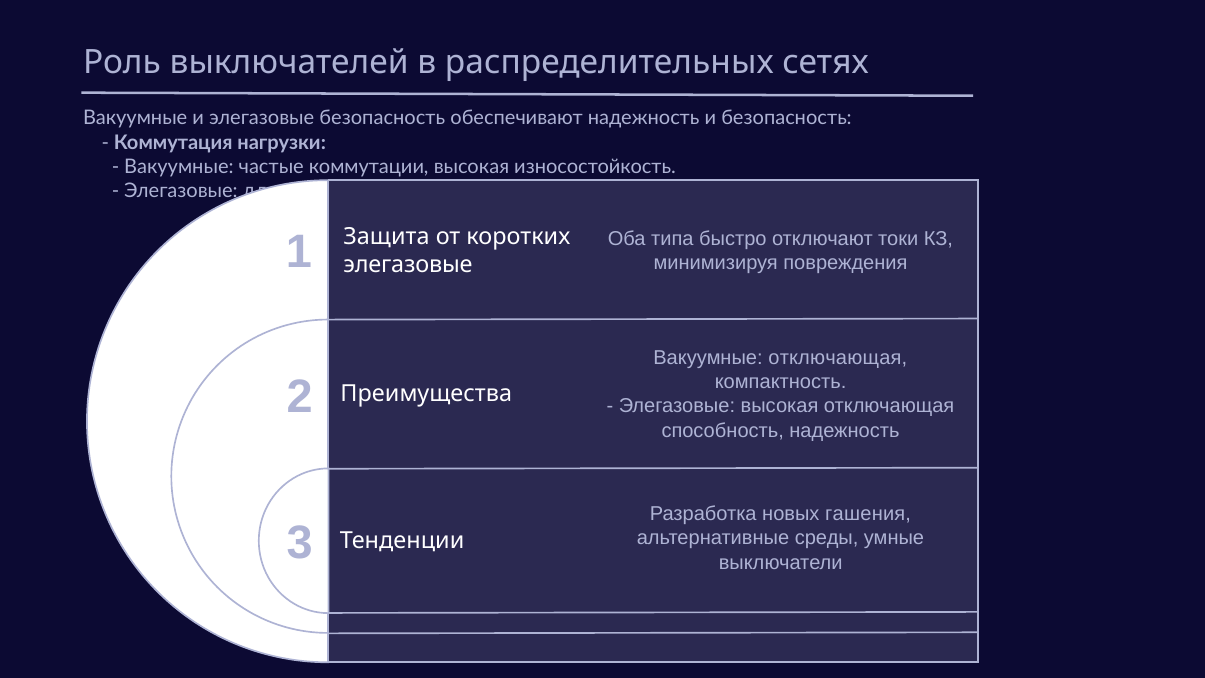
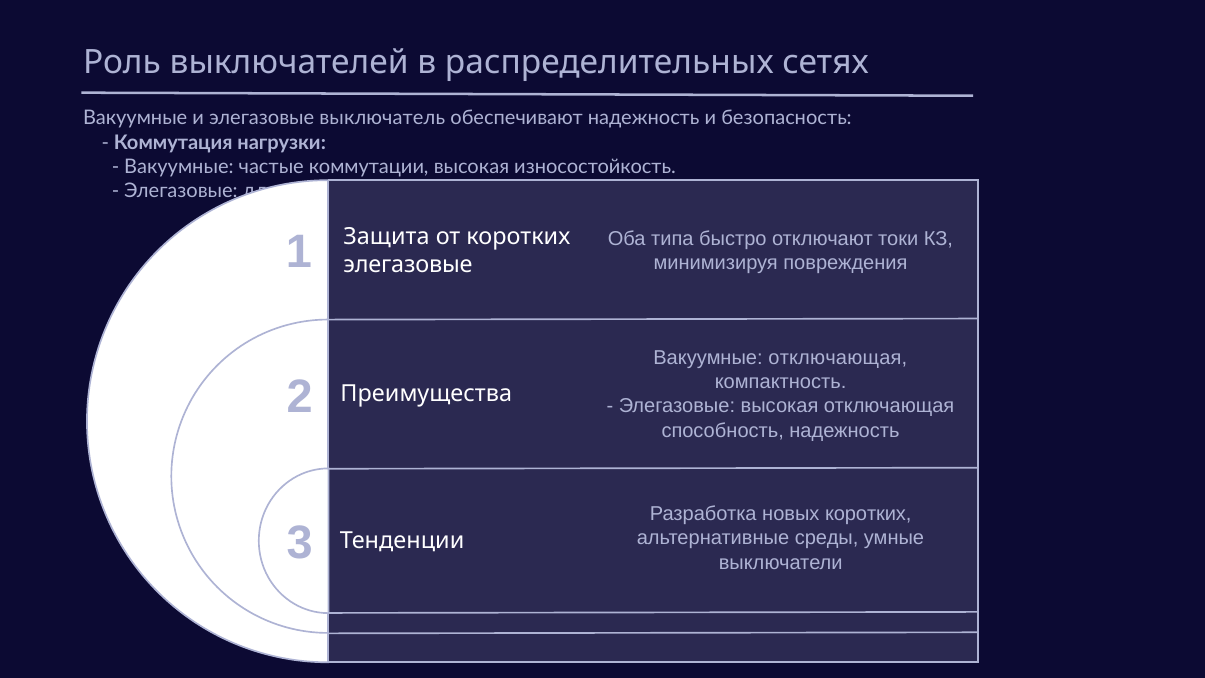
элегазовые безопасность: безопасность -> выключатель (382, 118)
новых гашения: гашения -> коротких (868, 514)
